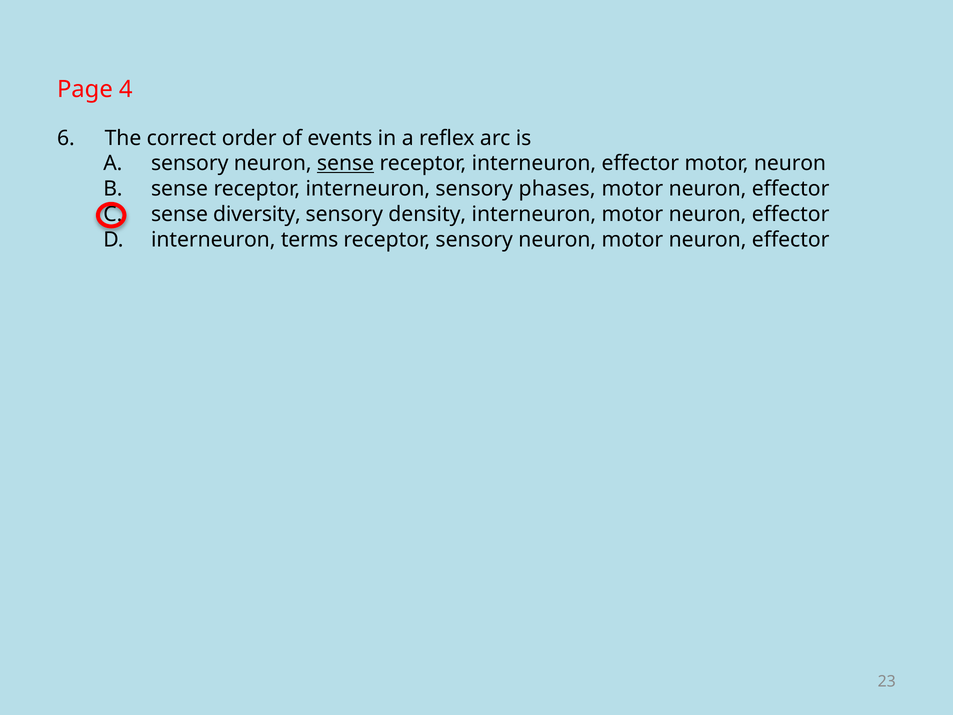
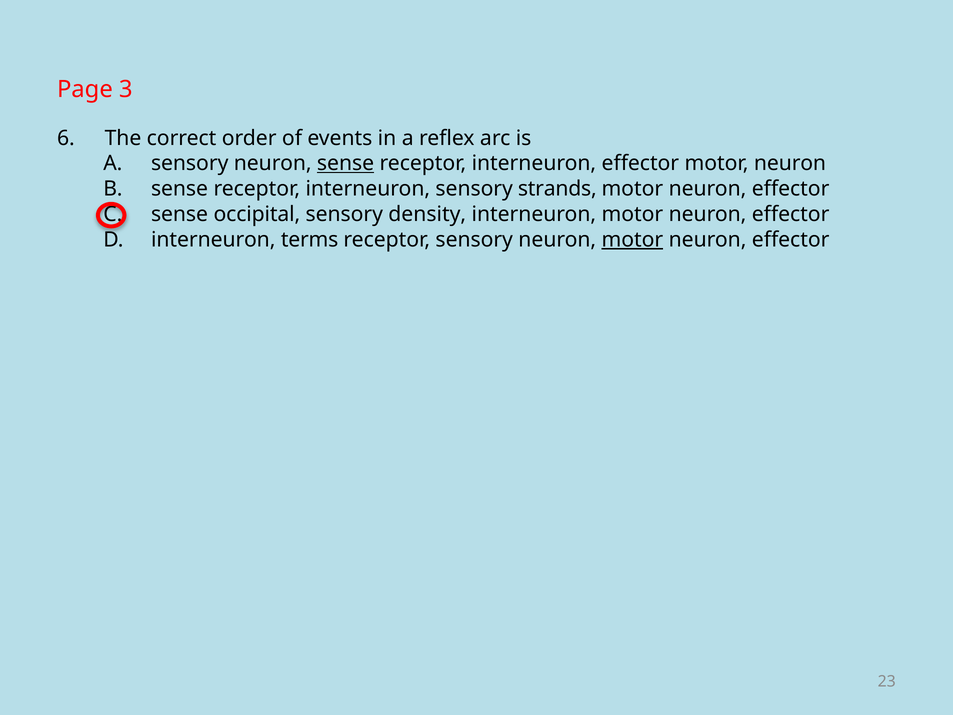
4: 4 -> 3 (126, 89)
phases: phases -> strands (557, 189)
diversity: diversity -> occipital (257, 214)
motor underline: none -> present (632, 240)
